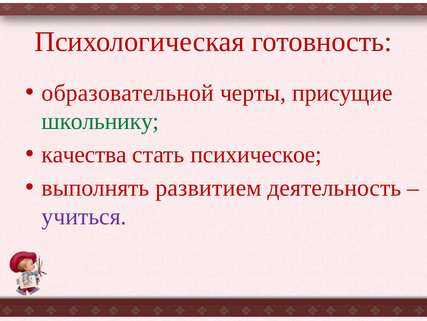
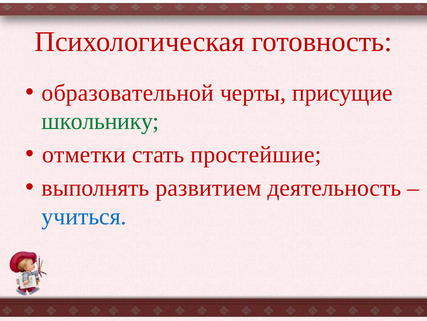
качества: качества -> отметки (84, 154)
психическое: психическое -> простейшие (256, 154)
учиться colour: purple -> blue (84, 216)
